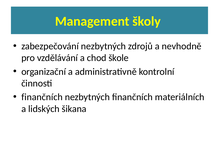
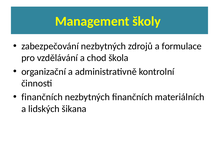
nevhodně: nevhodně -> formulace (182, 46)
škole: škole -> škola (119, 58)
